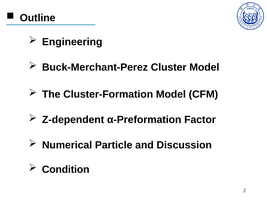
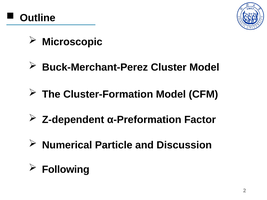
Engineering: Engineering -> Microscopic (72, 42)
Condition: Condition -> Following (66, 170)
